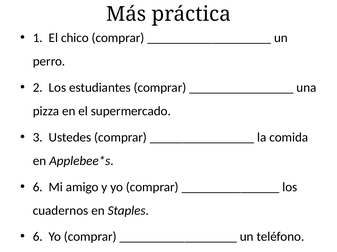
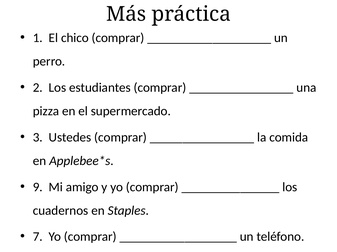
6: 6 -> 9 (38, 187)
6: 6 -> 7 (38, 237)
